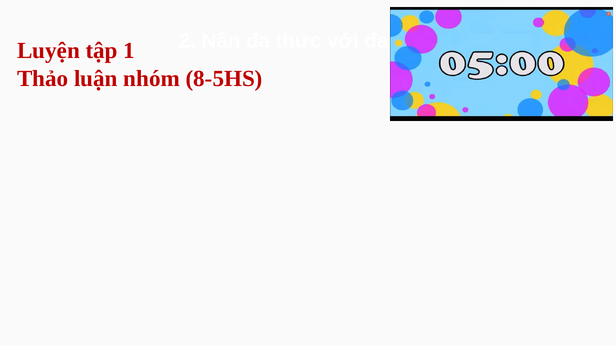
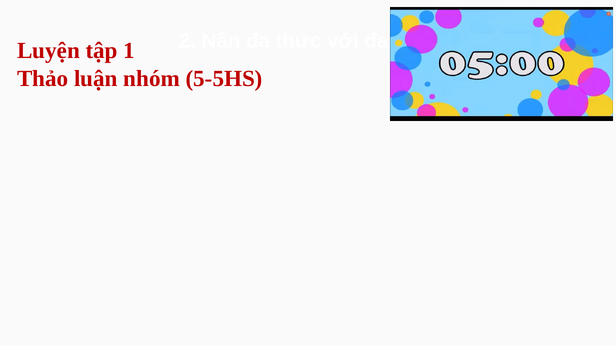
8-5HS: 8-5HS -> 5-5HS (224, 79)
